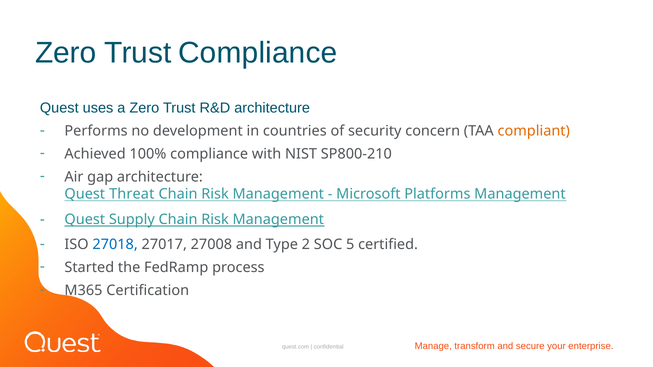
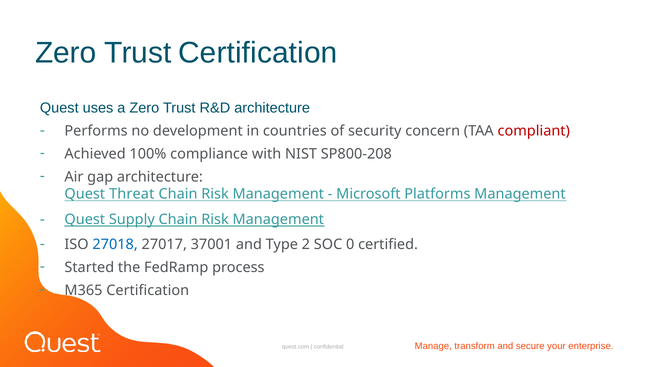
Trust Compliance: Compliance -> Certification (258, 53)
compliant colour: orange -> red (534, 131)
SP800-210: SP800-210 -> SP800-208 (356, 154)
27008: 27008 -> 37001 (211, 245)
5: 5 -> 0 (350, 245)
